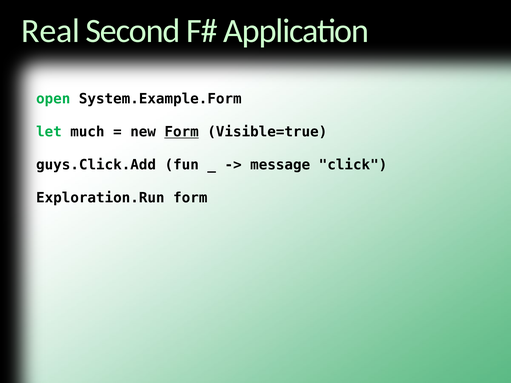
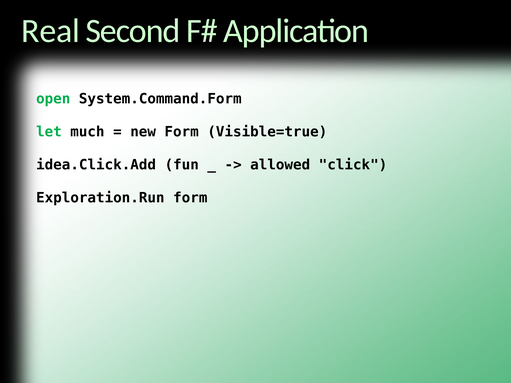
System.Example.Form: System.Example.Form -> System.Command.Form (160, 99)
Form underline: present -> none (182, 132)
guys.Click.Add: guys.Click.Add -> idea.Click.Add (96, 165)
message: message -> allowed (280, 165)
